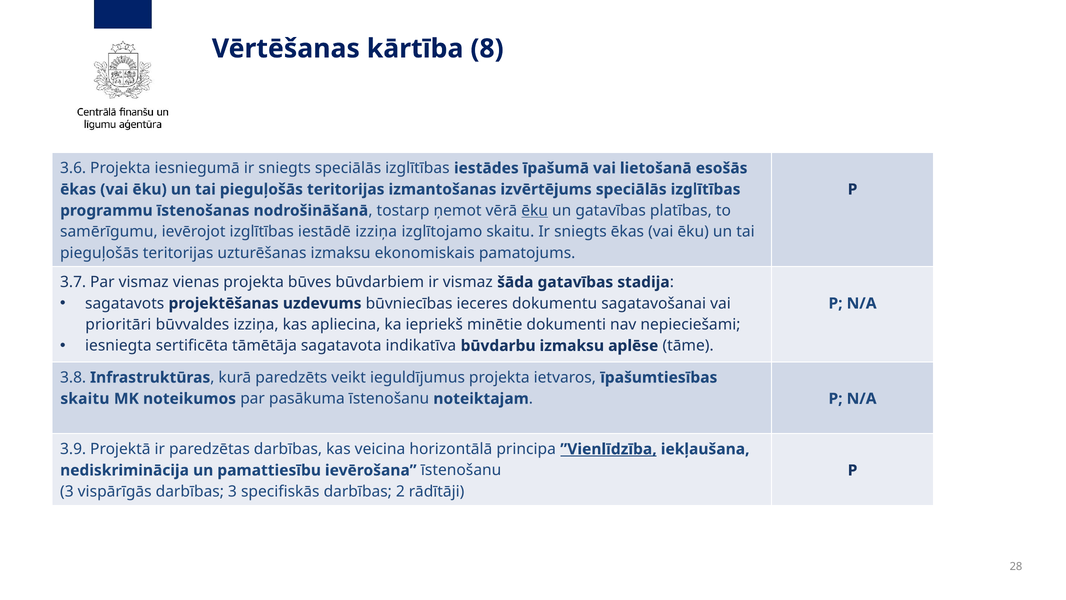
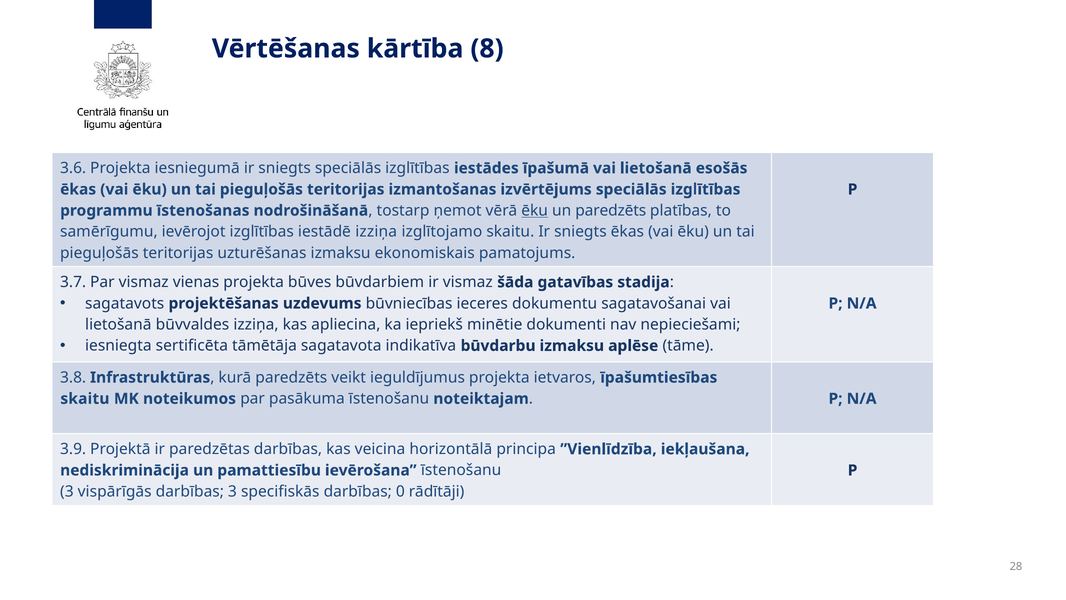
un gatavības: gatavības -> paredzēts (611, 210)
prioritāri: prioritāri -> lietošanā (118, 324)
”Vienlīdzība underline: present -> none (608, 449)
2: 2 -> 0 (400, 491)
